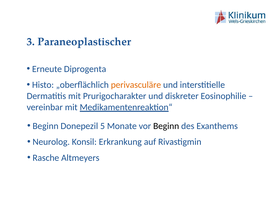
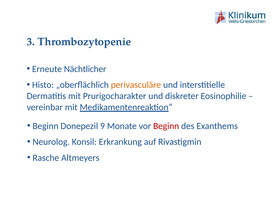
Paraneoplastischer: Paraneoplastischer -> Thrombozytopenie (84, 42)
Diprogenta: Diprogenta -> Nächtlicher (85, 69)
5: 5 -> 9 (103, 126)
Beginn colour: black -> red (166, 126)
